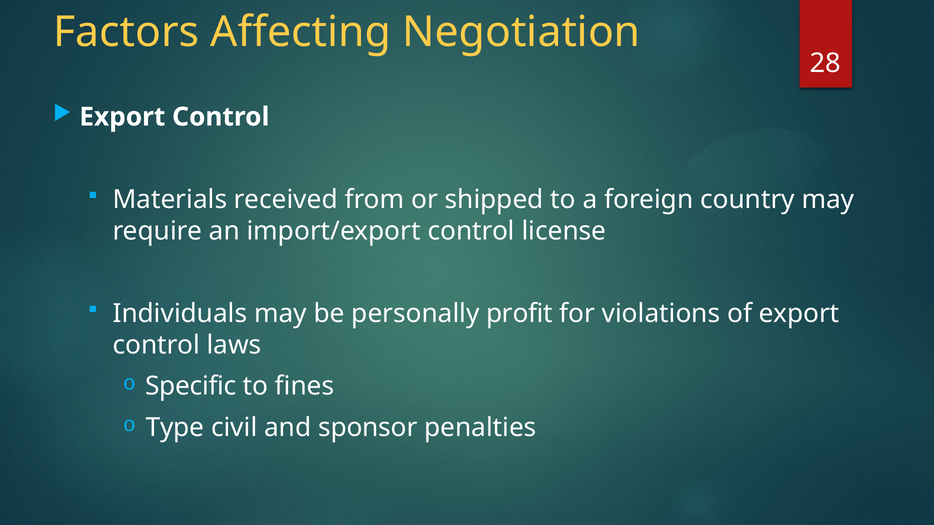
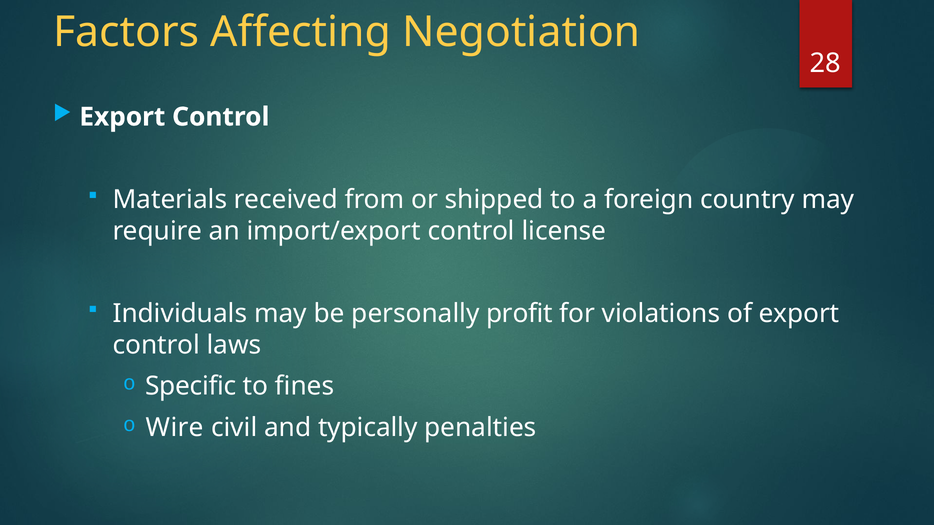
Type: Type -> Wire (175, 428)
sponsor: sponsor -> typically (368, 428)
